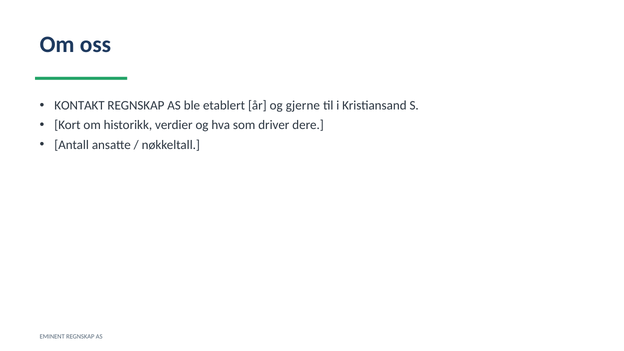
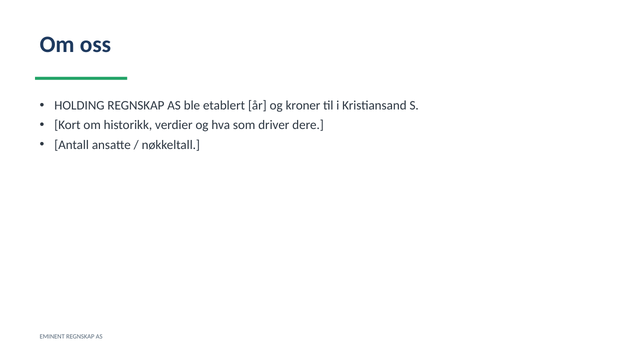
KONTAKT: KONTAKT -> HOLDING (79, 106)
gjerne: gjerne -> kroner (303, 106)
